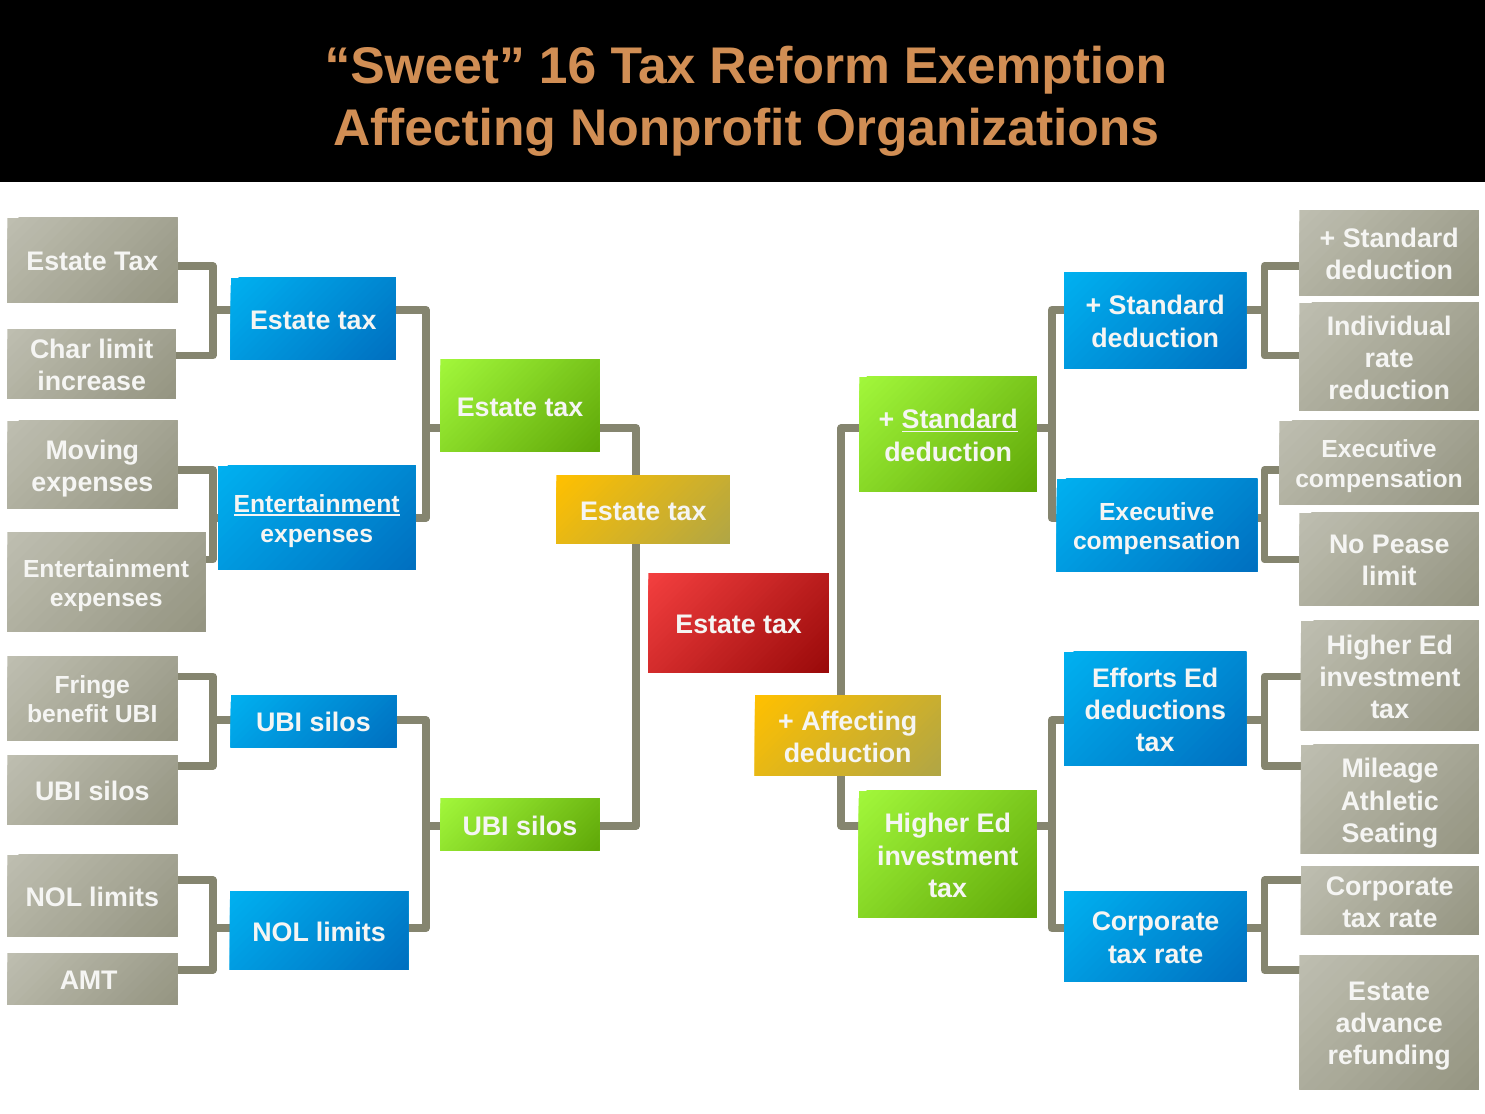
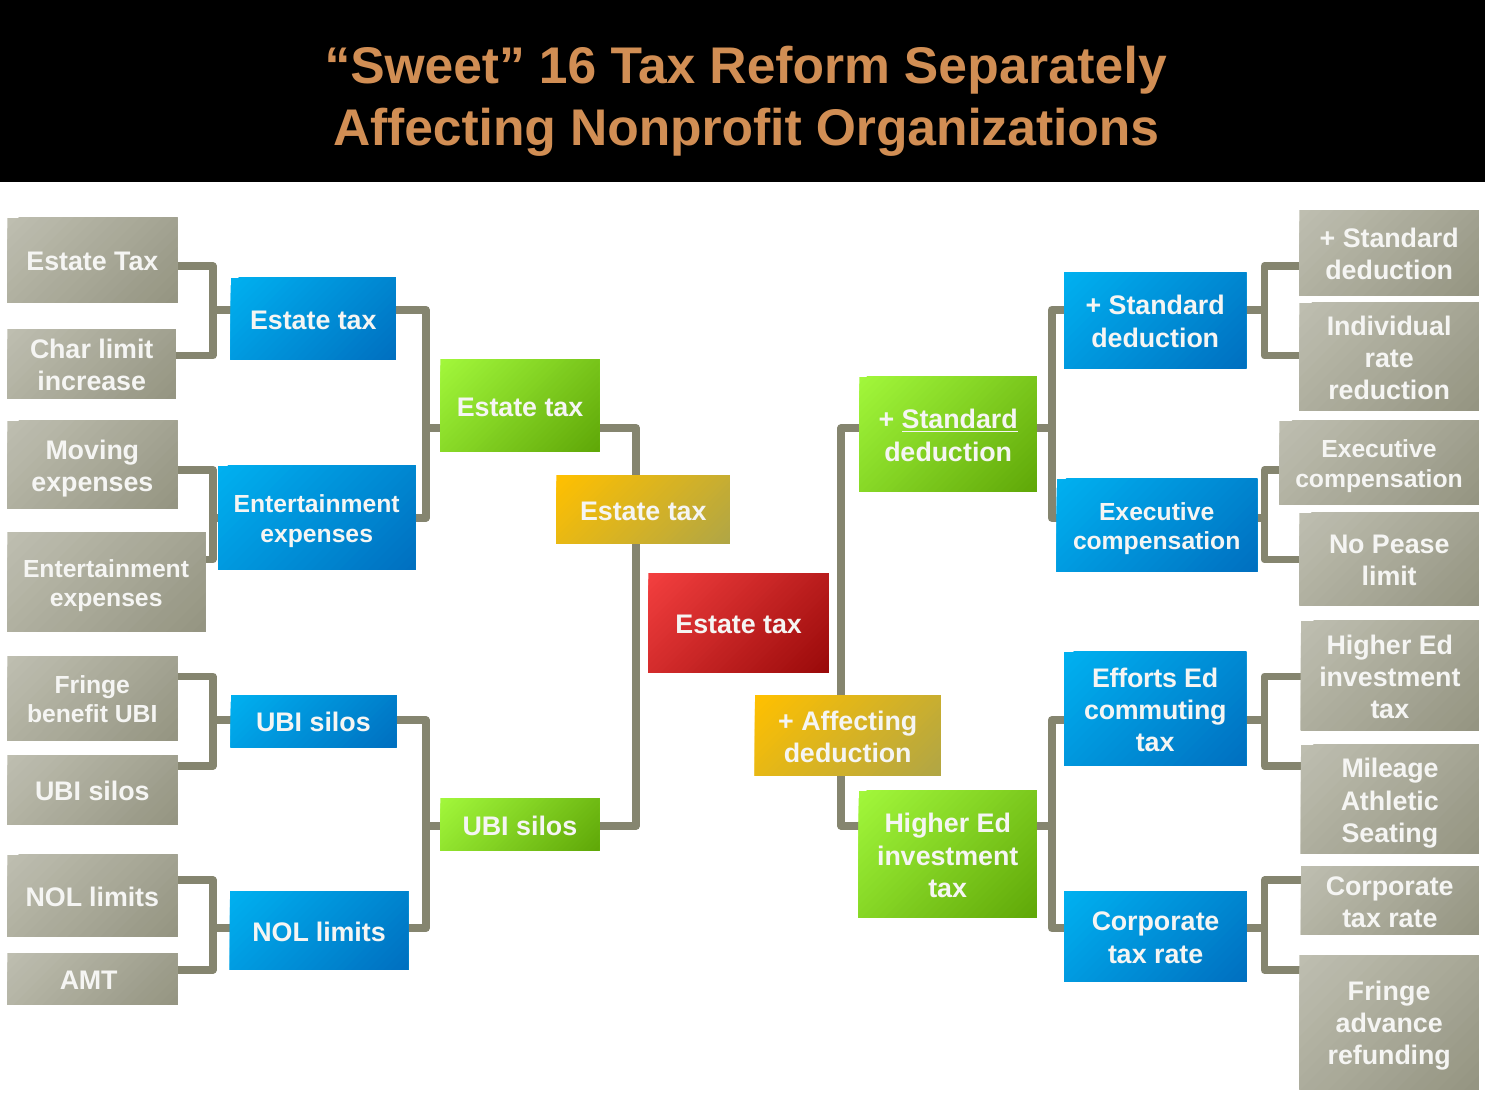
Exemption: Exemption -> Separately (1035, 67)
Entertainment underline: present -> none (317, 504)
deductions: deductions -> commuting (1155, 711)
Estate: Estate -> Fringe (1389, 991)
